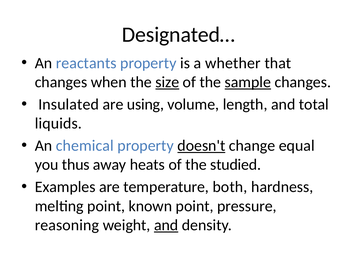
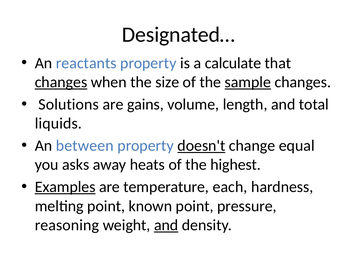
whether: whether -> calculate (233, 63)
changes underline: none -> present (61, 82)
size underline: present -> none (167, 82)
Insulated: Insulated -> Solutions (69, 104)
using: using -> gains (145, 104)
chemical: chemical -> between (85, 146)
thus: thus -> asks (76, 165)
studied: studied -> highest (236, 165)
Examples underline: none -> present (65, 187)
both: both -> each (230, 187)
